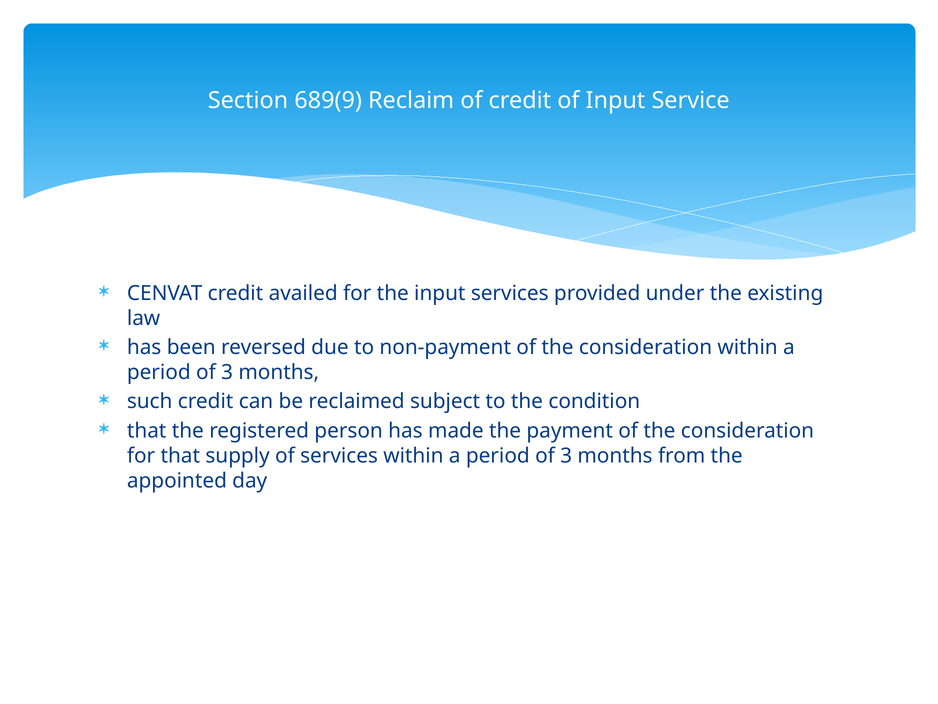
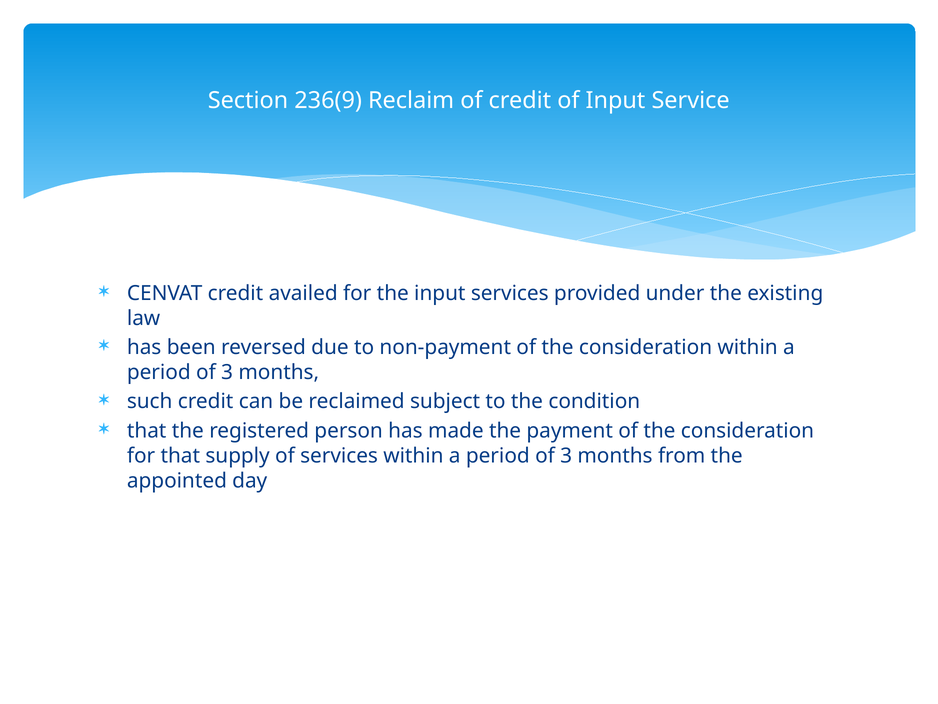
689(9: 689(9 -> 236(9 (328, 101)
